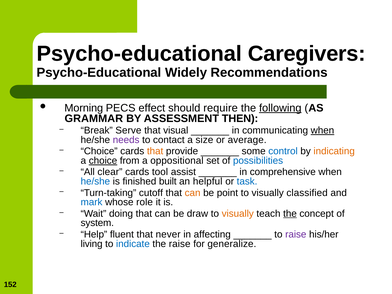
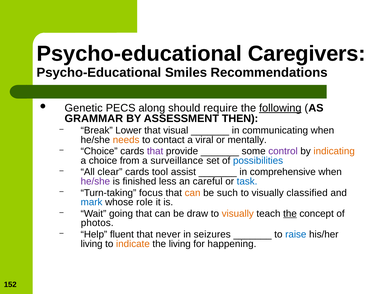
Widely: Widely -> Smiles (186, 73)
Morning: Morning -> Genetic (84, 108)
effect: effect -> along (152, 108)
Serve: Serve -> Lower (129, 130)
when underline: present -> none (322, 130)
needs colour: purple -> orange (126, 140)
size: size -> viral (204, 140)
average: average -> mentally (247, 140)
that colour: orange -> purple (155, 151)
control colour: blue -> purple (283, 151)
choice underline: present -> none (103, 161)
oppositional: oppositional -> surveillance (177, 161)
he/she colour: blue -> purple (95, 181)
built: built -> less (168, 181)
helpful: helpful -> careful (208, 181)
cutoff: cutoff -> focus (151, 193)
point: point -> such (227, 193)
doing: doing -> going (121, 214)
system: system -> photos (97, 223)
affecting: affecting -> seizures (212, 234)
raise colour: purple -> blue (296, 234)
indicate colour: blue -> orange (133, 244)
the raise: raise -> living (180, 244)
generalize: generalize -> happening (232, 244)
